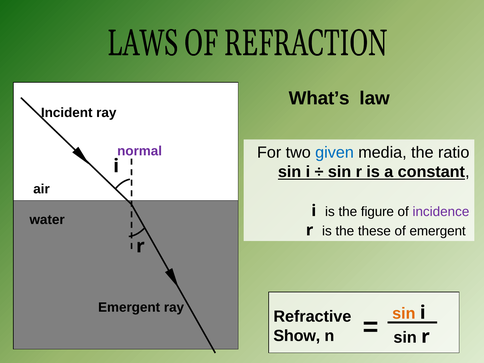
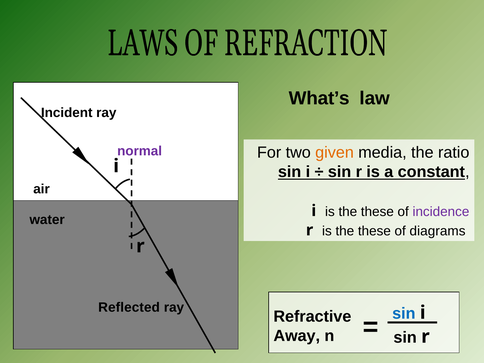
given colour: blue -> orange (335, 153)
i is the figure: figure -> these (377, 212)
of emergent: emergent -> diagrams (438, 231)
Emergent: Emergent -> Reflected (129, 307)
sin colour: orange -> blue (404, 313)
Show: Show -> Away (297, 336)
